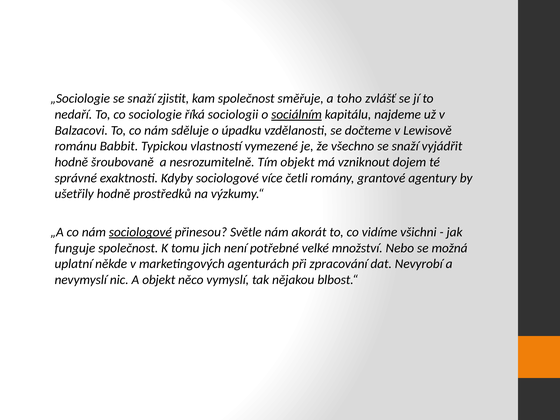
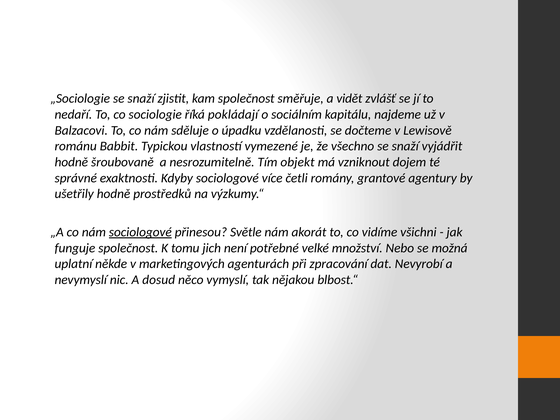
toho: toho -> vidět (349, 99)
sociologii: sociologii -> pokládají (233, 114)
sociálním underline: present -> none (297, 114)
A objekt: objekt -> dosud (159, 280)
